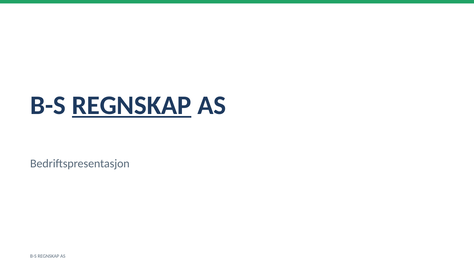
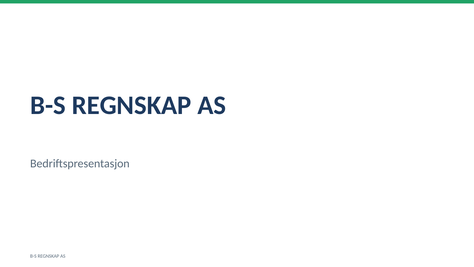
REGNSKAP underline: present -> none (132, 105)
